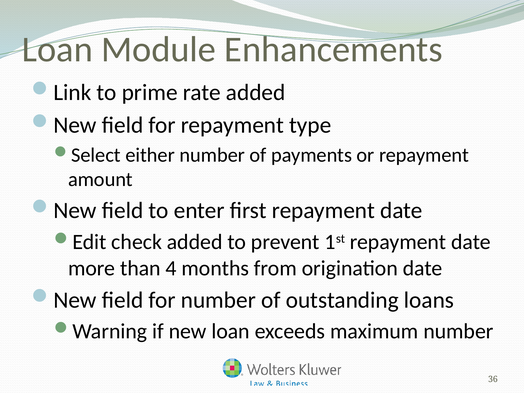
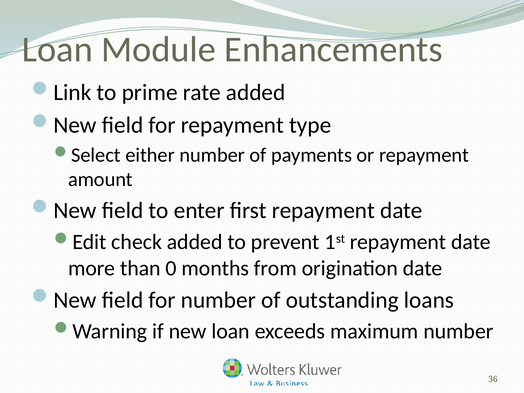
4: 4 -> 0 (171, 268)
